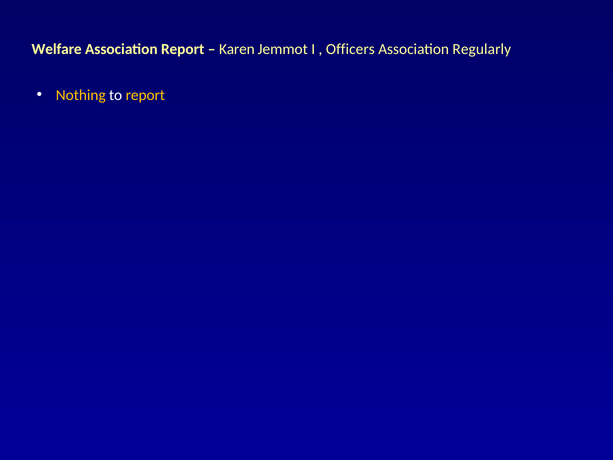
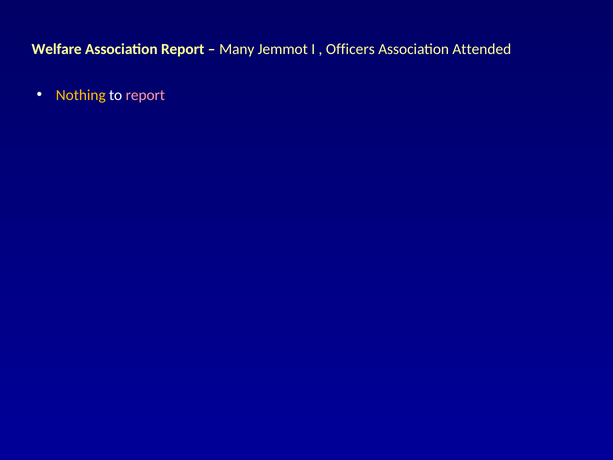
Karen: Karen -> Many (237, 49)
Regularly: Regularly -> Attended (482, 49)
report colour: yellow -> pink (145, 95)
